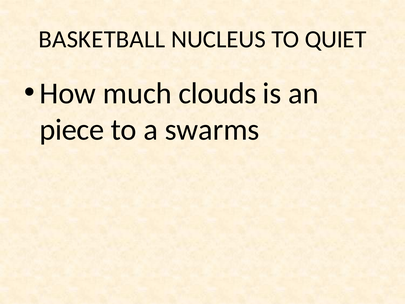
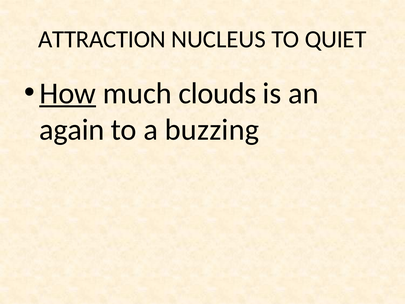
BASKETBALL: BASKETBALL -> ATTRACTION (102, 39)
How underline: none -> present (68, 93)
piece: piece -> again (72, 130)
swarms: swarms -> buzzing (212, 130)
